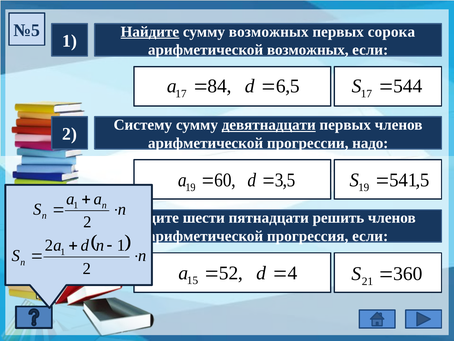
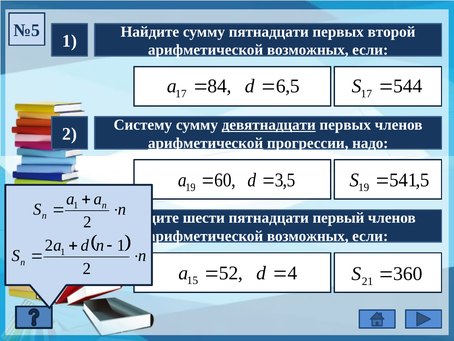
Найдите underline: present -> none (150, 32)
сумму возможных: возможных -> пятнадцати (269, 32)
сорока: сорока -> второй (392, 32)
арифметической underline: none -> present (206, 143)
решить: решить -> первый (338, 218)
прогрессия: прогрессия -> возможных (308, 236)
